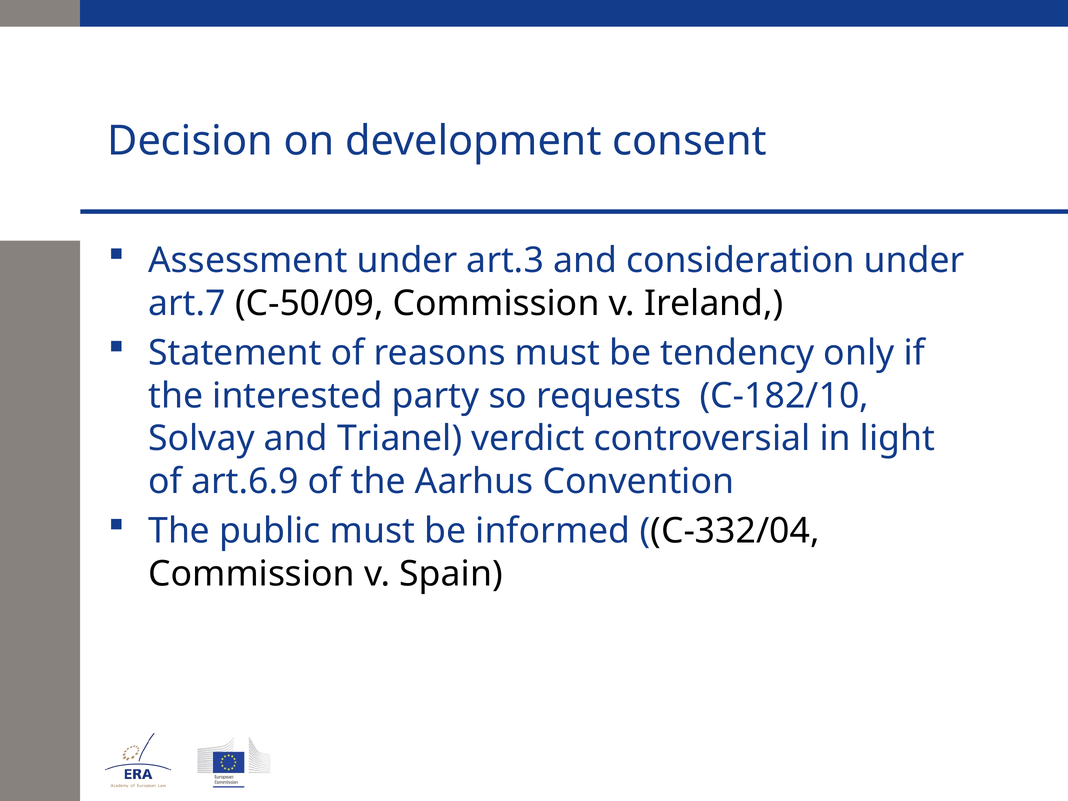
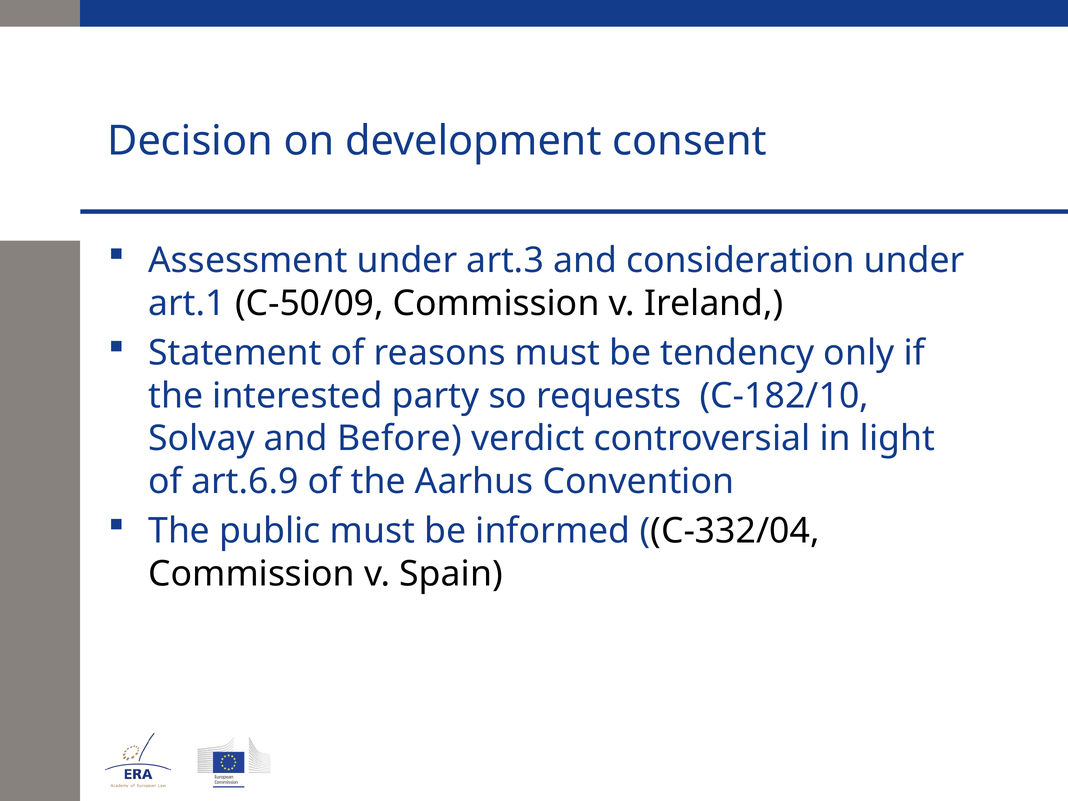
art.7: art.7 -> art.1 (187, 303)
Trianel: Trianel -> Before (399, 439)
